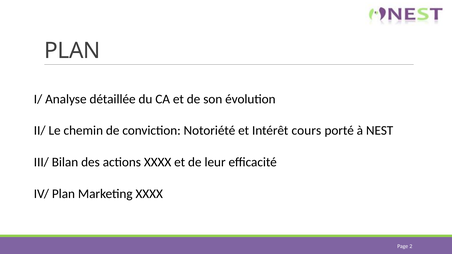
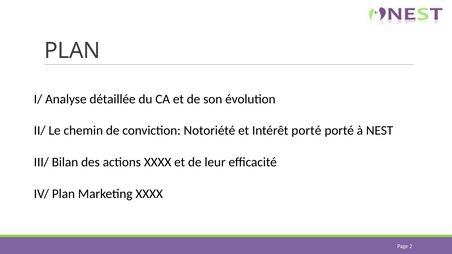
Intérêt cours: cours -> porté (306, 131)
